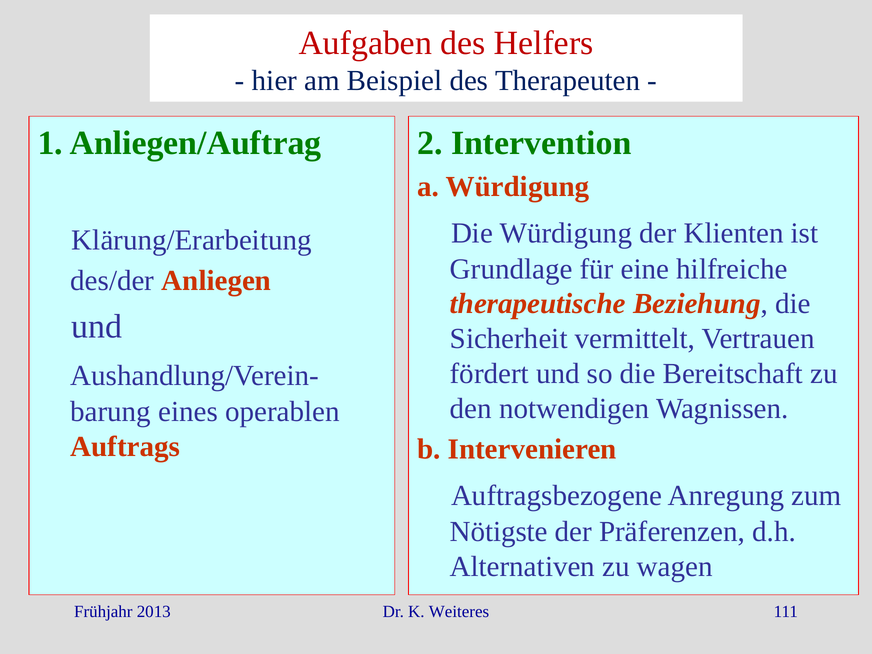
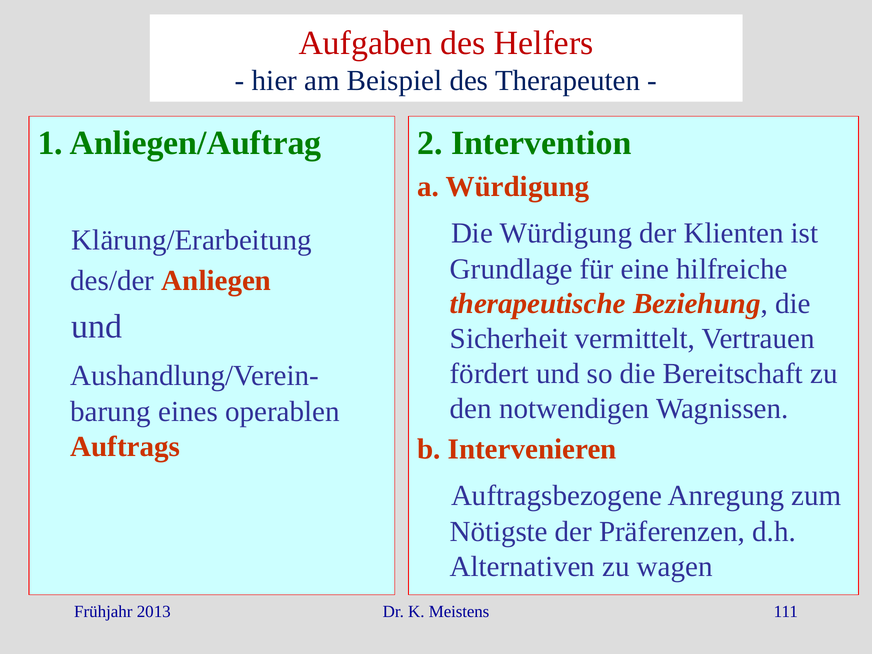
Weiteres: Weiteres -> Meistens (459, 612)
